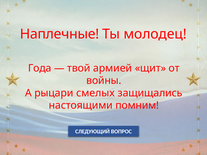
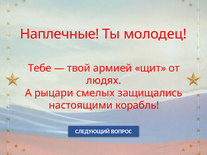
Года: Года -> Тебе (40, 68)
войны: войны -> людях (104, 81)
помним: помним -> корабль (137, 106)
